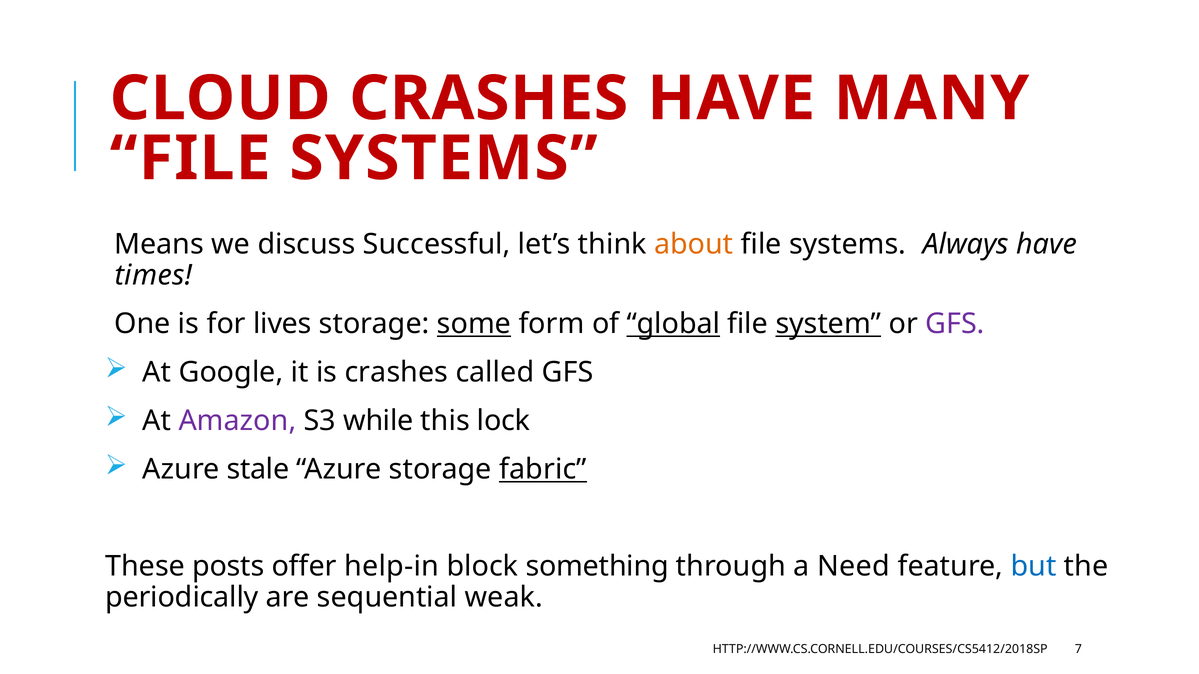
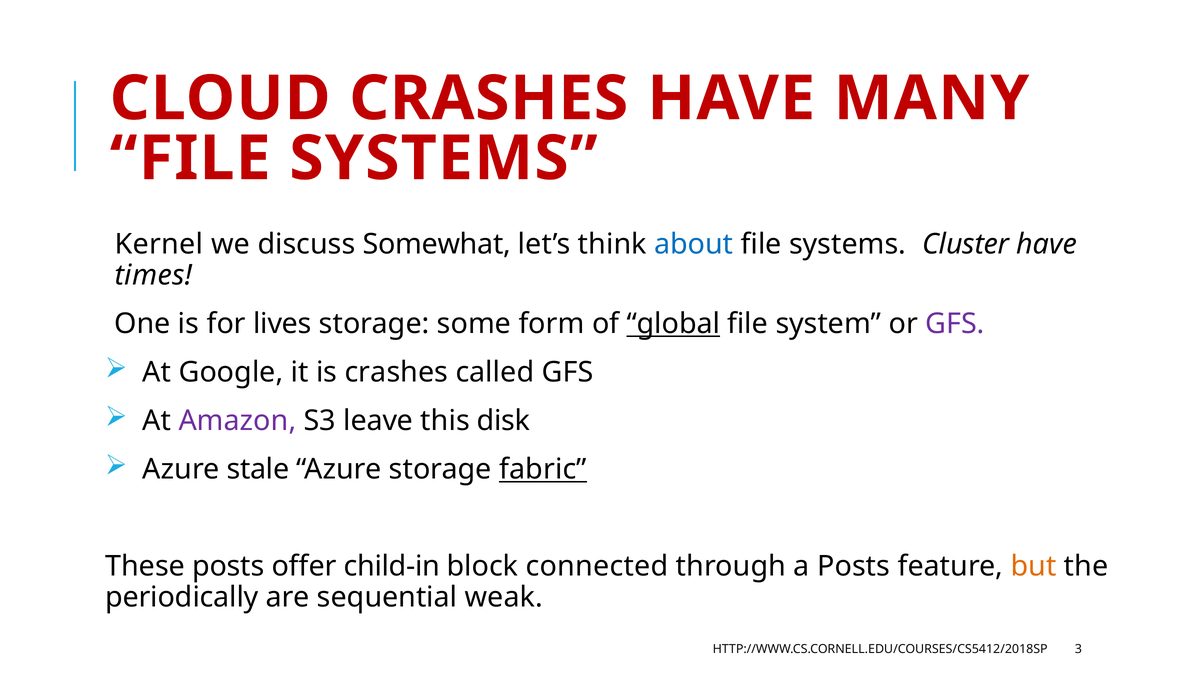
Means: Means -> Kernel (159, 245)
Successful: Successful -> Somewhat (437, 245)
about colour: orange -> blue (694, 245)
Always: Always -> Cluster (966, 245)
some underline: present -> none (474, 324)
system underline: present -> none (828, 324)
while: while -> leave (378, 421)
lock: lock -> disk (503, 421)
help-in: help-in -> child-in (392, 567)
something: something -> connected (597, 567)
a Need: Need -> Posts (854, 567)
but colour: blue -> orange (1034, 567)
7: 7 -> 3 (1078, 650)
